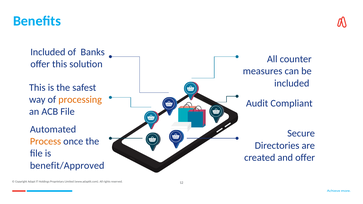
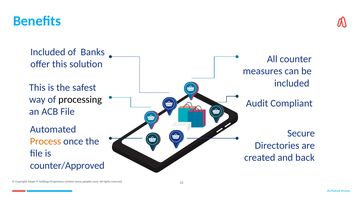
processing colour: orange -> black (80, 100)
and offer: offer -> back (305, 158)
benefit/Approved: benefit/Approved -> counter/Approved (67, 166)
